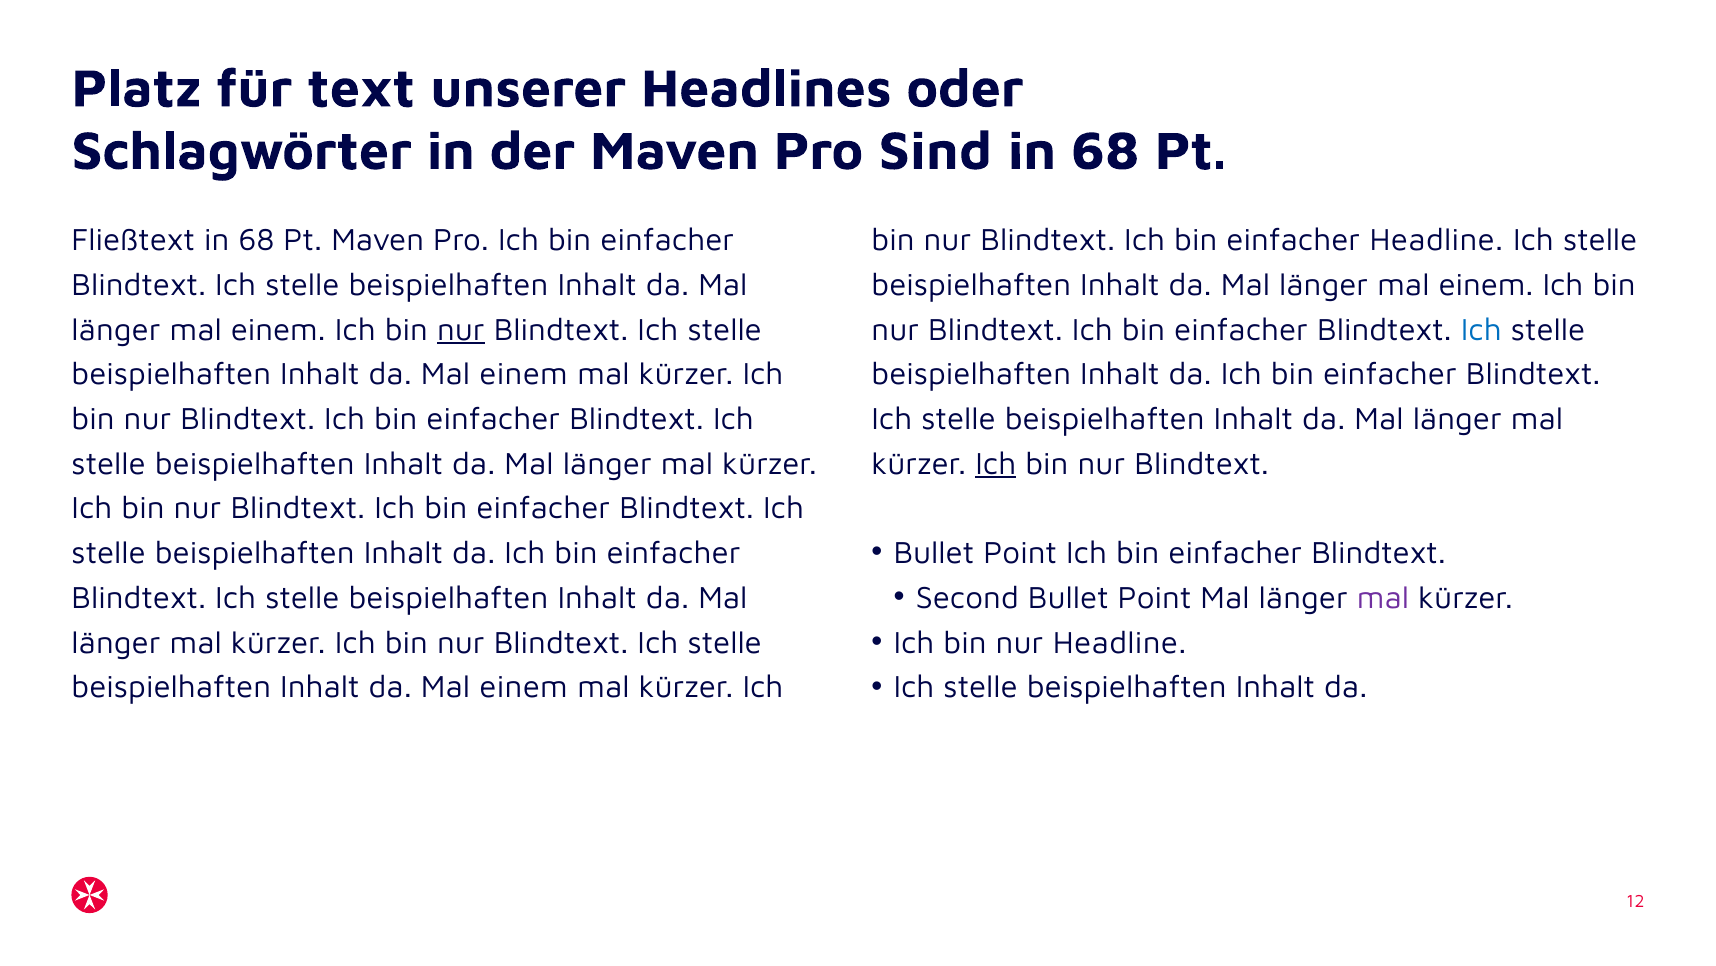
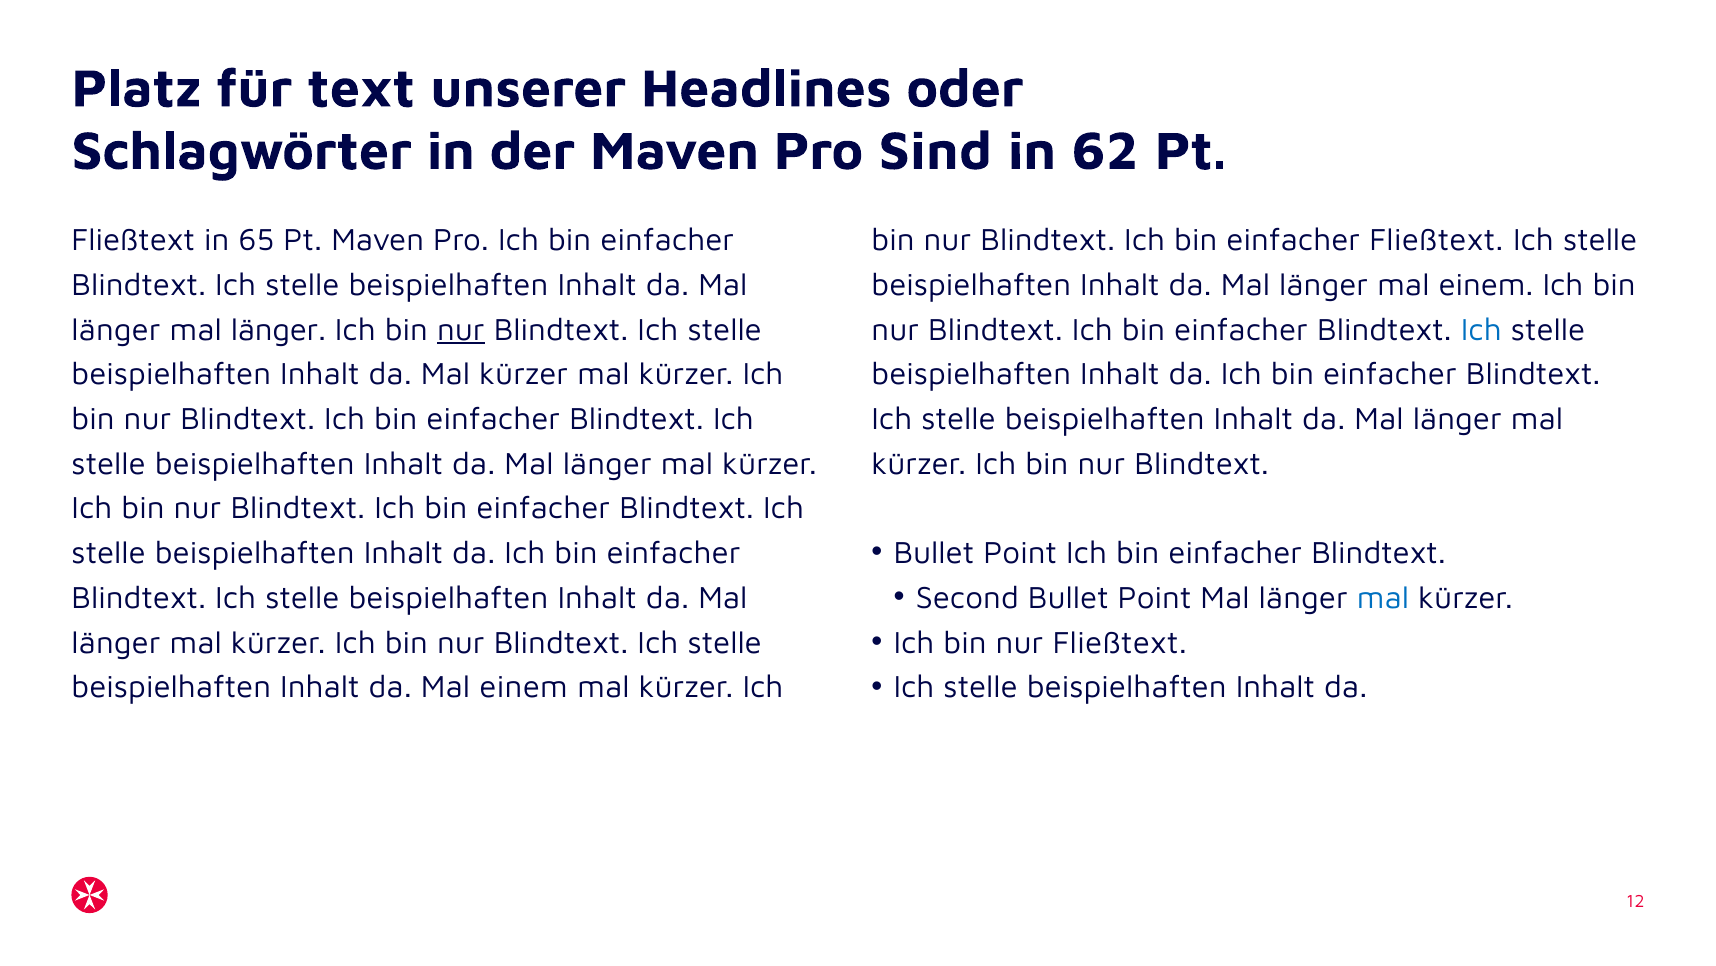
68: 68 -> 62 (1105, 151)
Fließtext in 68: 68 -> 65 (256, 240)
einfacher Headline: Headline -> Fließtext (1436, 240)
einem: einem -> länger (279, 330)
einem: einem -> kürzer (524, 374)
Ich underline: present -> none (996, 464)
mal colour: purple -> blue (1383, 598)
nur Headline: Headline -> Fließtext (1120, 642)
